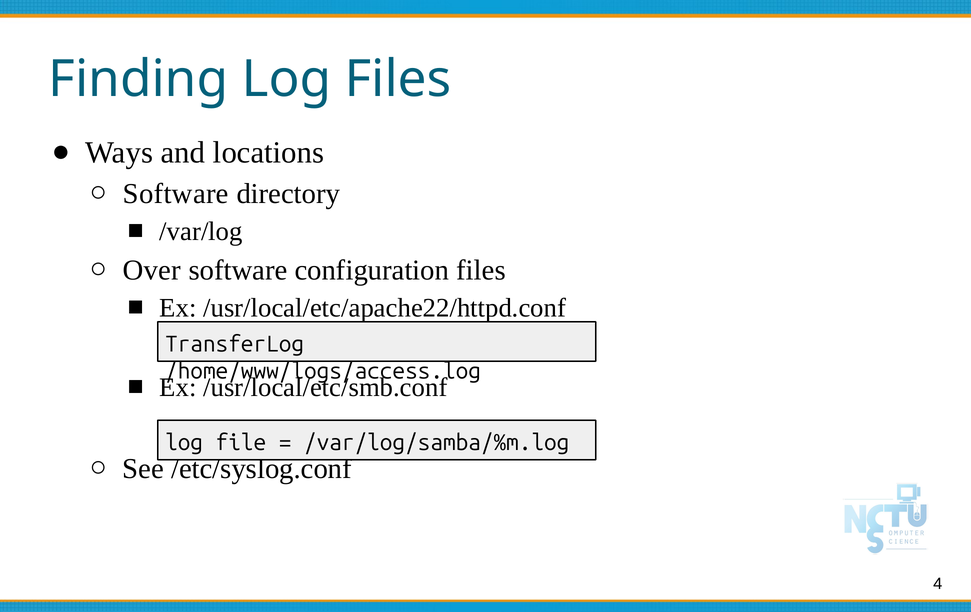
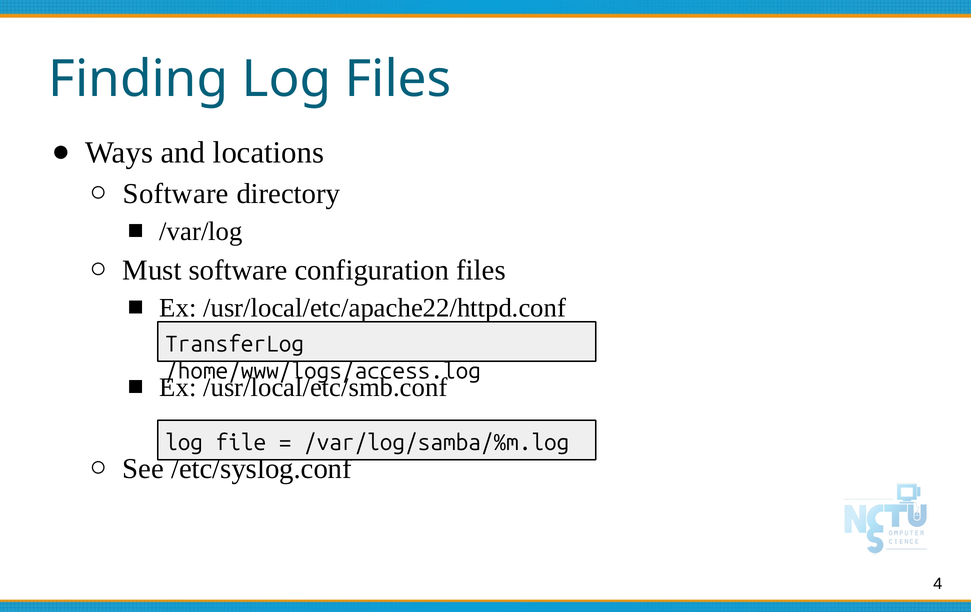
Over: Over -> Must (152, 270)
